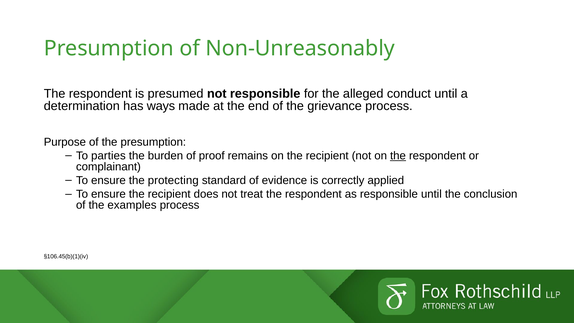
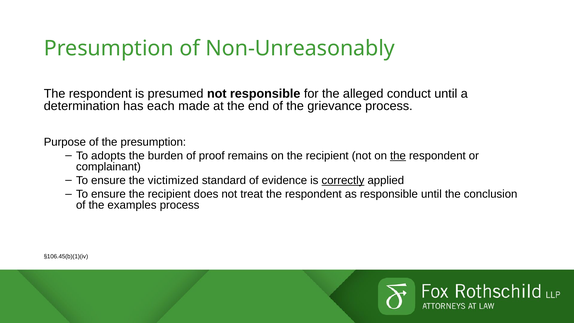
ways: ways -> each (161, 106)
parties: parties -> adopts (108, 156)
protecting: protecting -> victimized (173, 180)
correctly underline: none -> present (343, 180)
